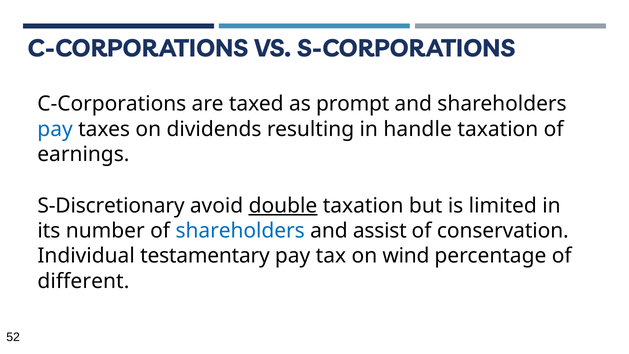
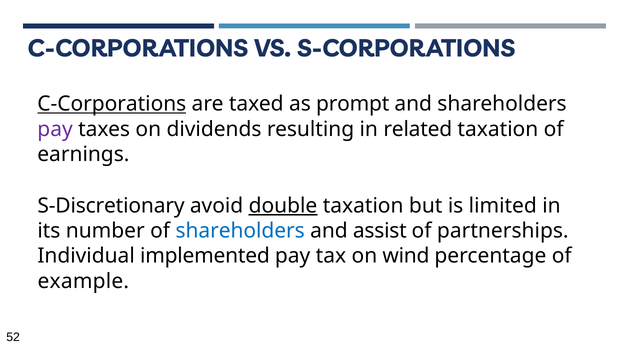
C-Corporations underline: none -> present (112, 104)
pay colour: blue -> purple (55, 129)
handle: handle -> related (418, 129)
conservation: conservation -> partnerships (503, 231)
testamentary: testamentary -> implemented (205, 256)
different: different -> example (83, 281)
